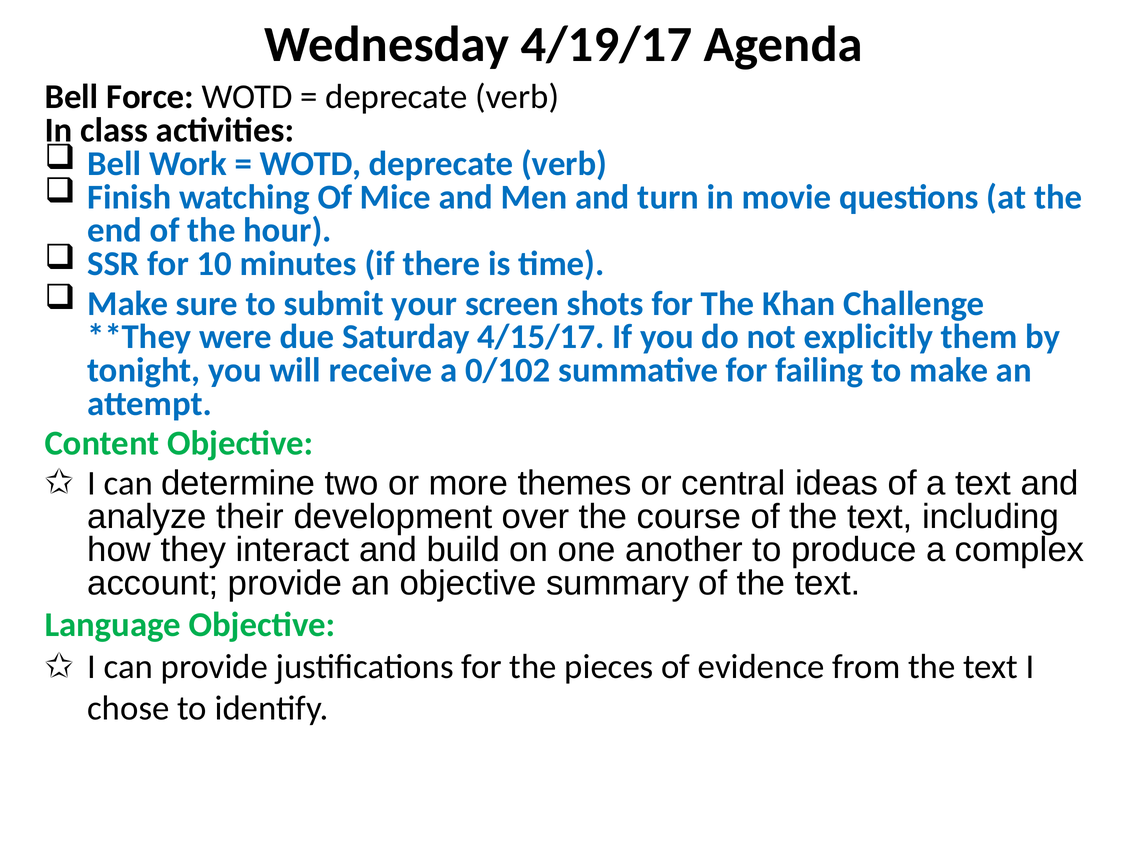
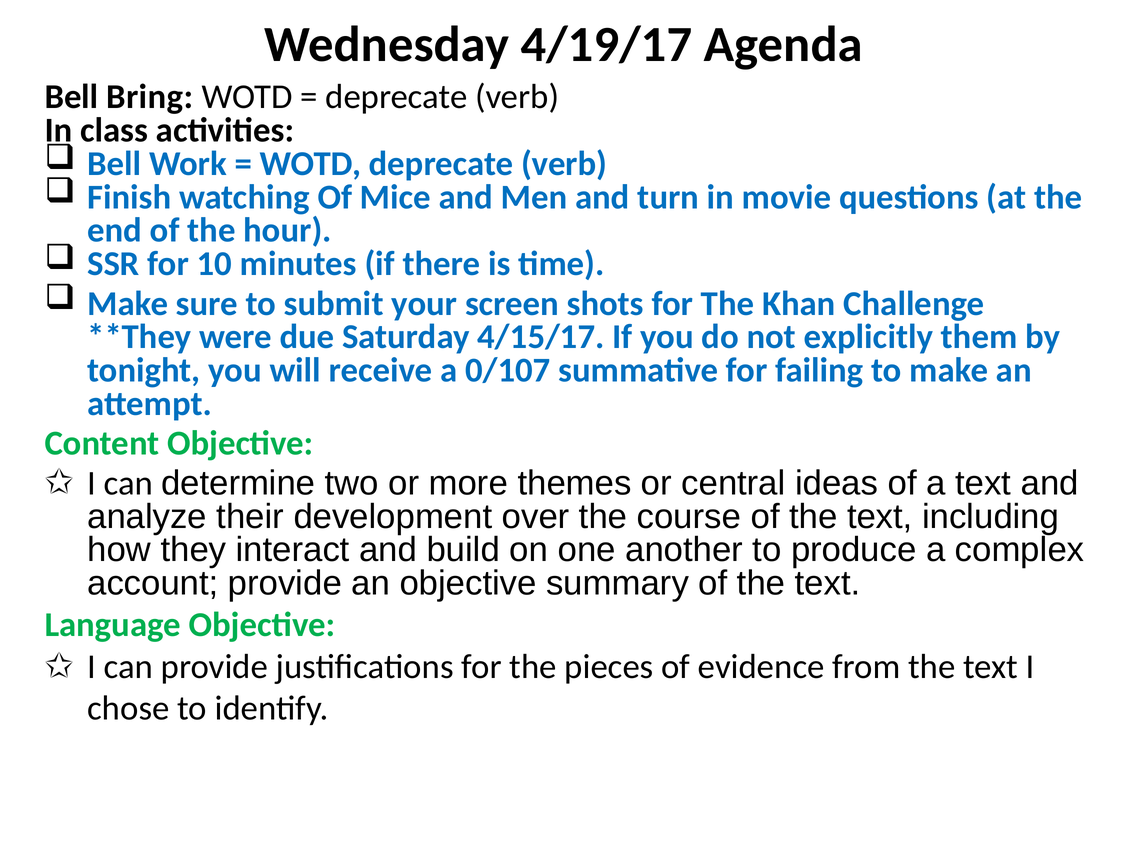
Force: Force -> Bring (150, 97)
0/102: 0/102 -> 0/107 (508, 370)
